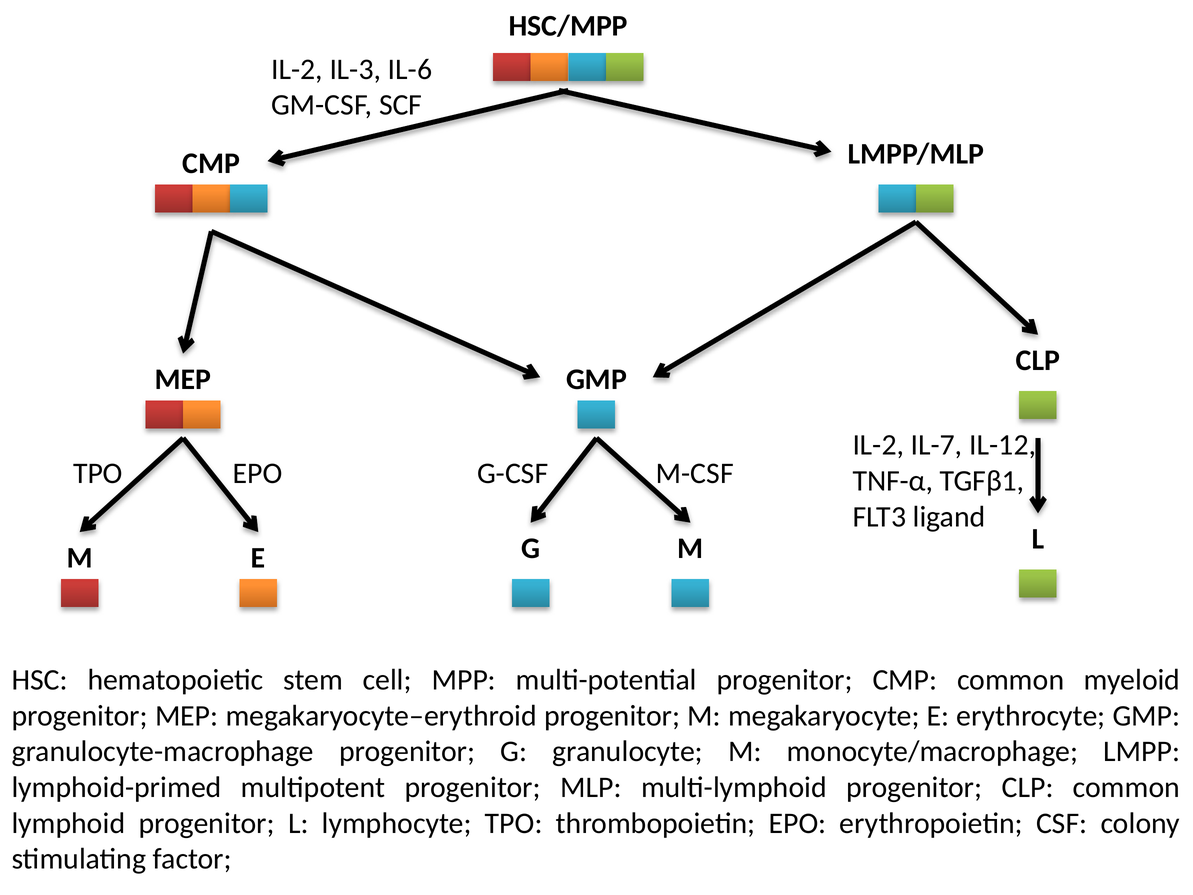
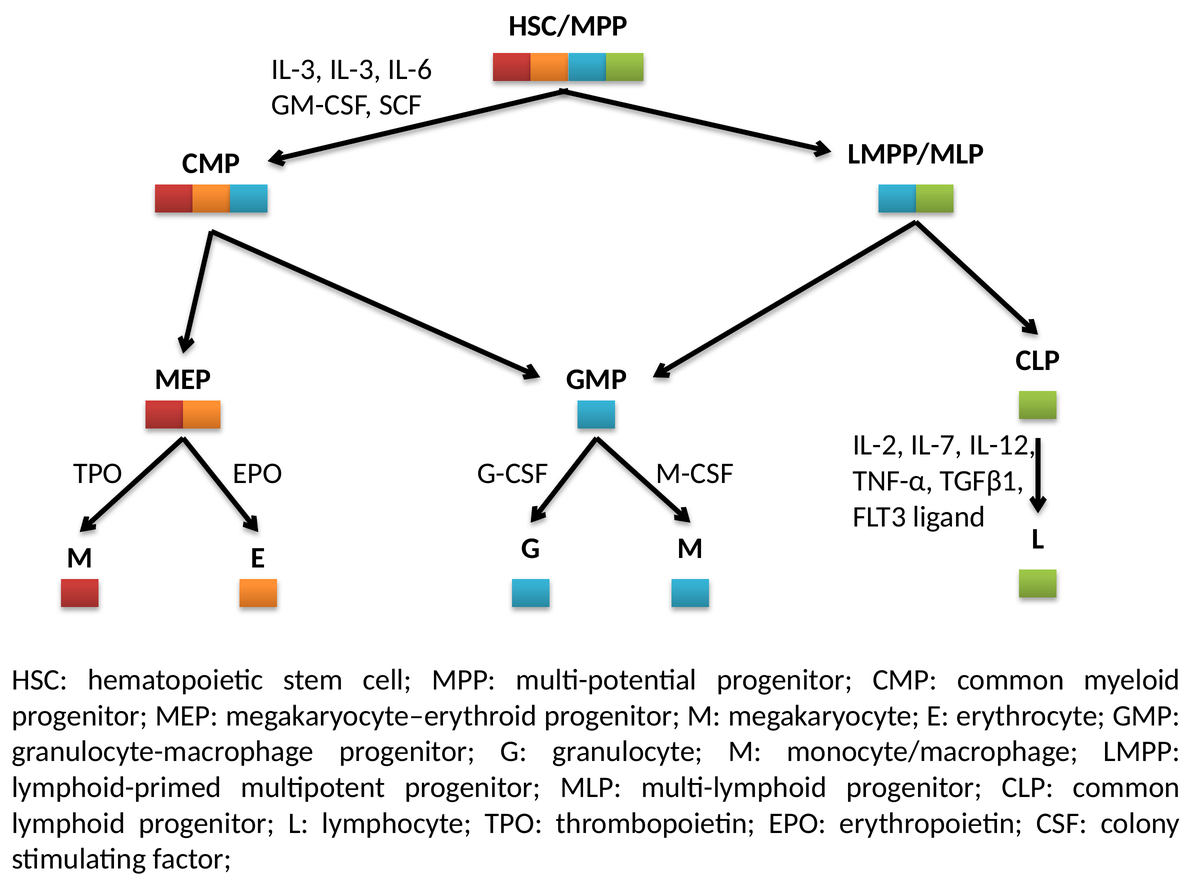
IL-2: IL-2 -> IL-3 (297, 69)
